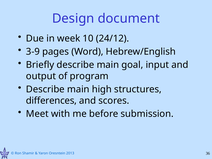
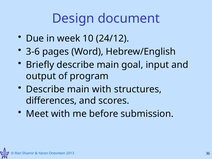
3-9: 3-9 -> 3-6 (33, 52)
main high: high -> with (102, 89)
